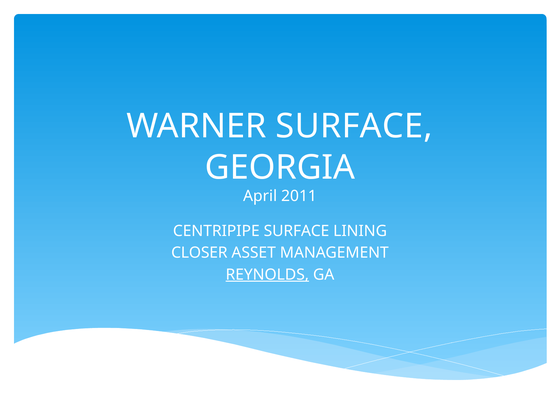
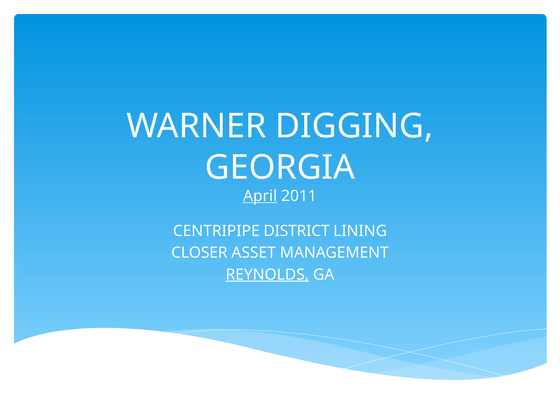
WARNER SURFACE: SURFACE -> DIGGING (354, 126)
April underline: none -> present (260, 196)
CENTRIPIPE SURFACE: SURFACE -> DISTRICT (297, 231)
